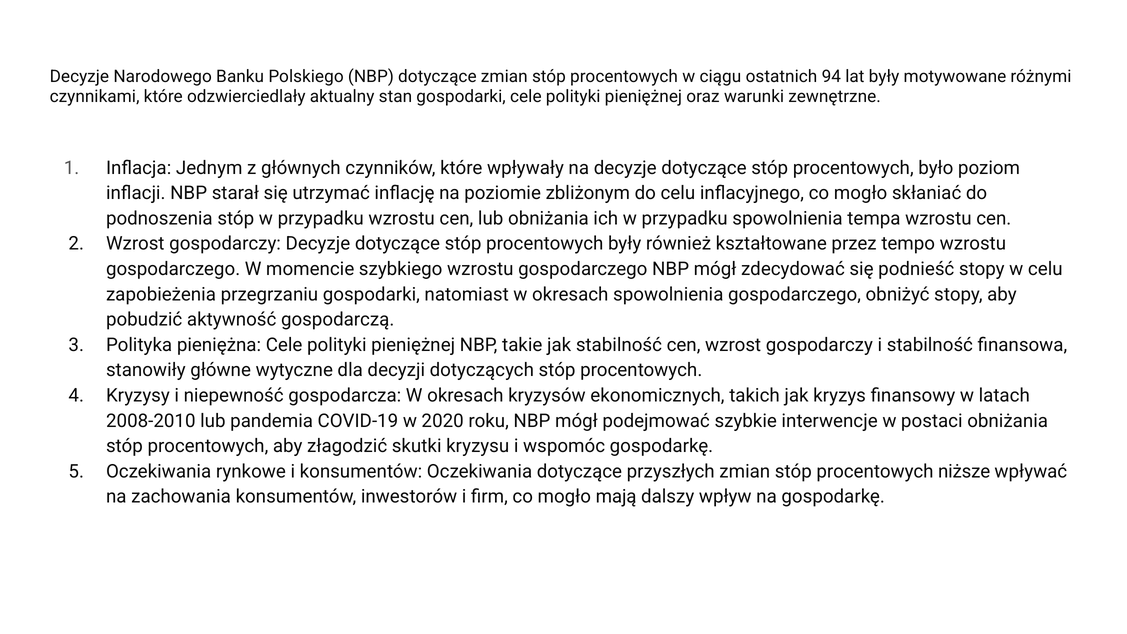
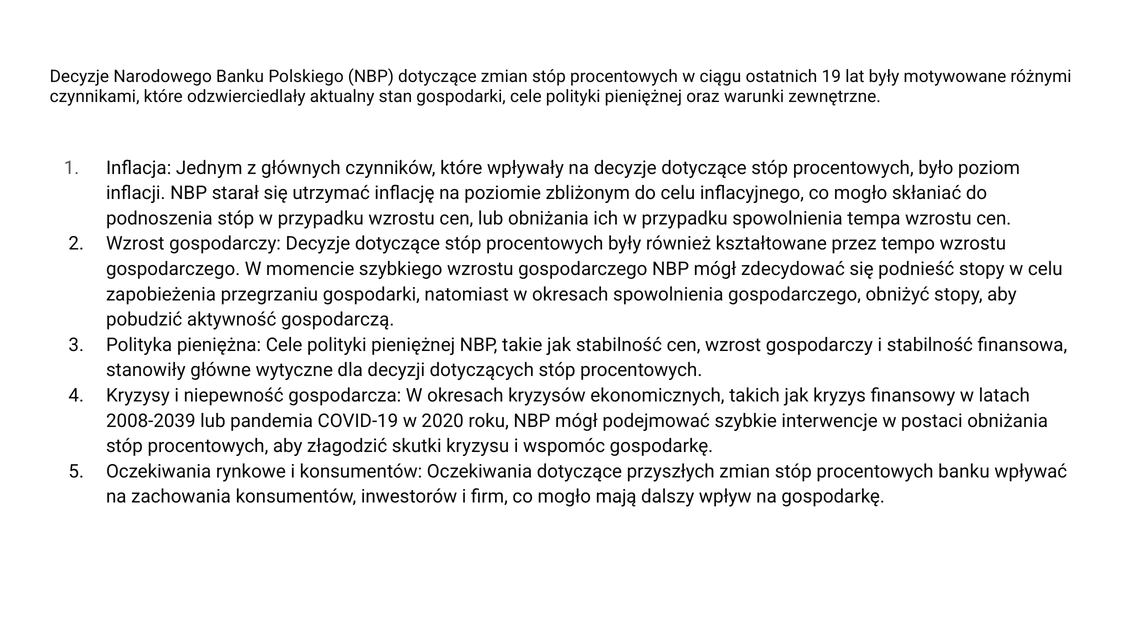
94: 94 -> 19 (831, 76)
2008-2010: 2008-2010 -> 2008-2039 (151, 421)
procentowych niższe: niższe -> banku (964, 471)
